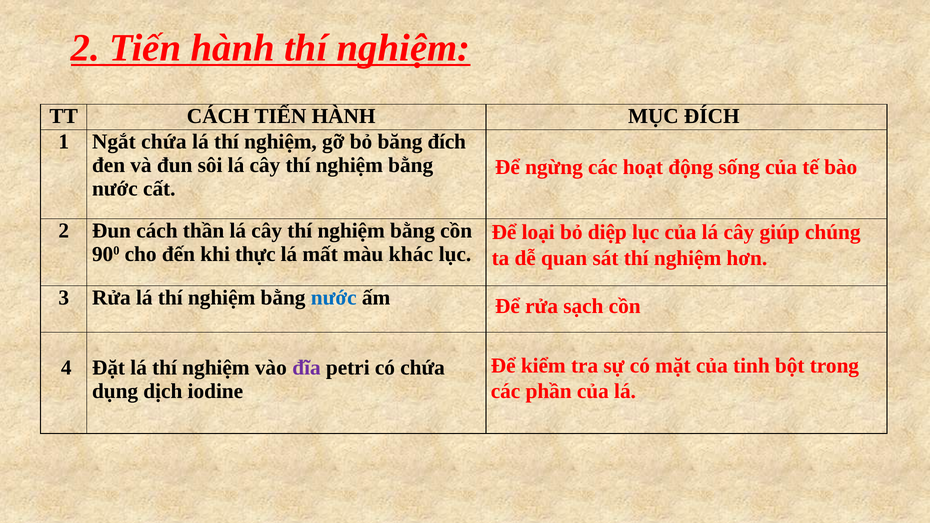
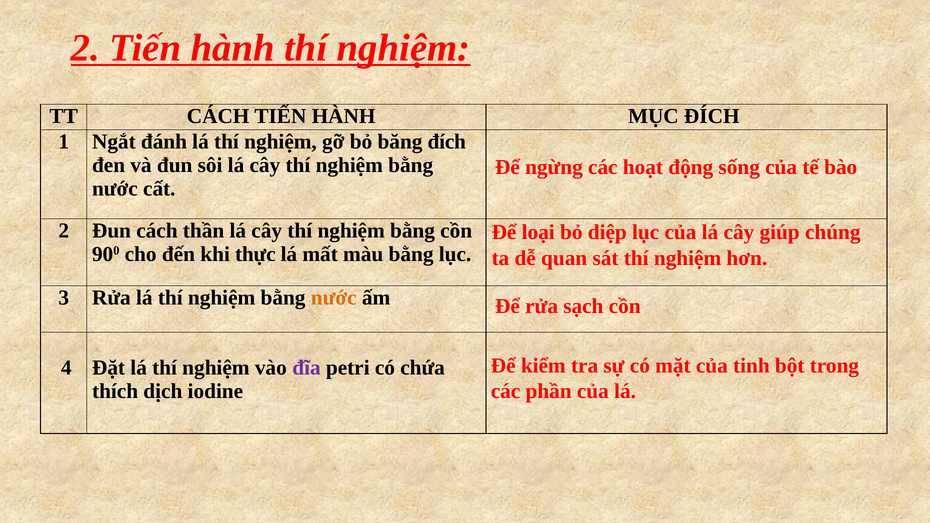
Ngắt chứa: chứa -> đánh (164, 142)
màu khác: khác -> bằng (411, 254)
nước colour: blue -> orange (334, 298)
dụng: dụng -> thích (115, 391)
